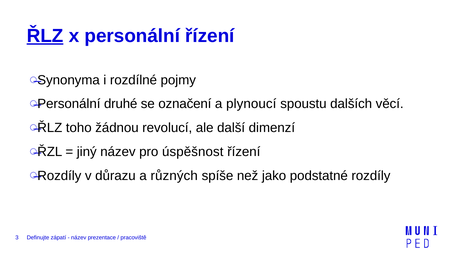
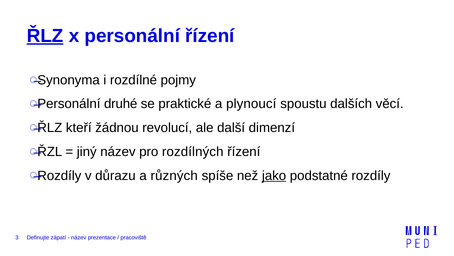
označení: označení -> praktické (185, 104)
toho: toho -> kteří (79, 128)
úspěšnost: úspěšnost -> rozdílných (193, 151)
jako underline: none -> present (274, 175)
